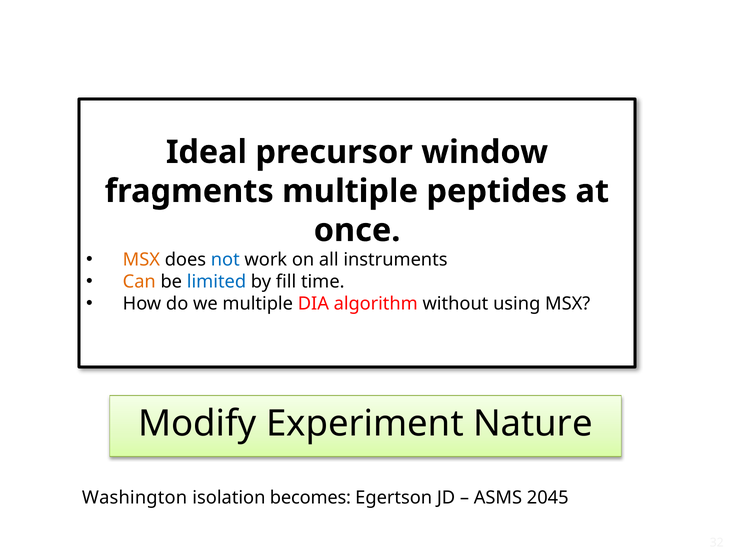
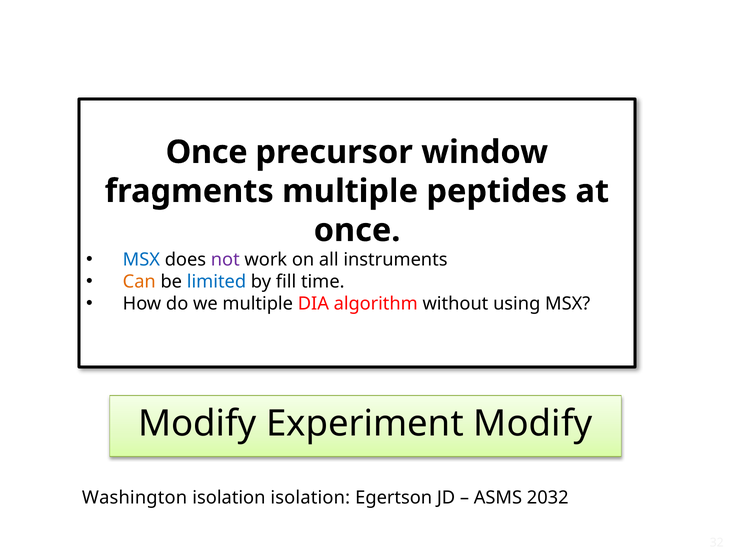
Ideal: Ideal -> Once (207, 152)
MSX colour: orange -> blue (141, 259)
not colour: blue -> purple (225, 259)
Experiment Nature: Nature -> Modify (533, 423)
isolation becomes: becomes -> isolation (310, 497)
2045: 2045 -> 2032 (548, 497)
